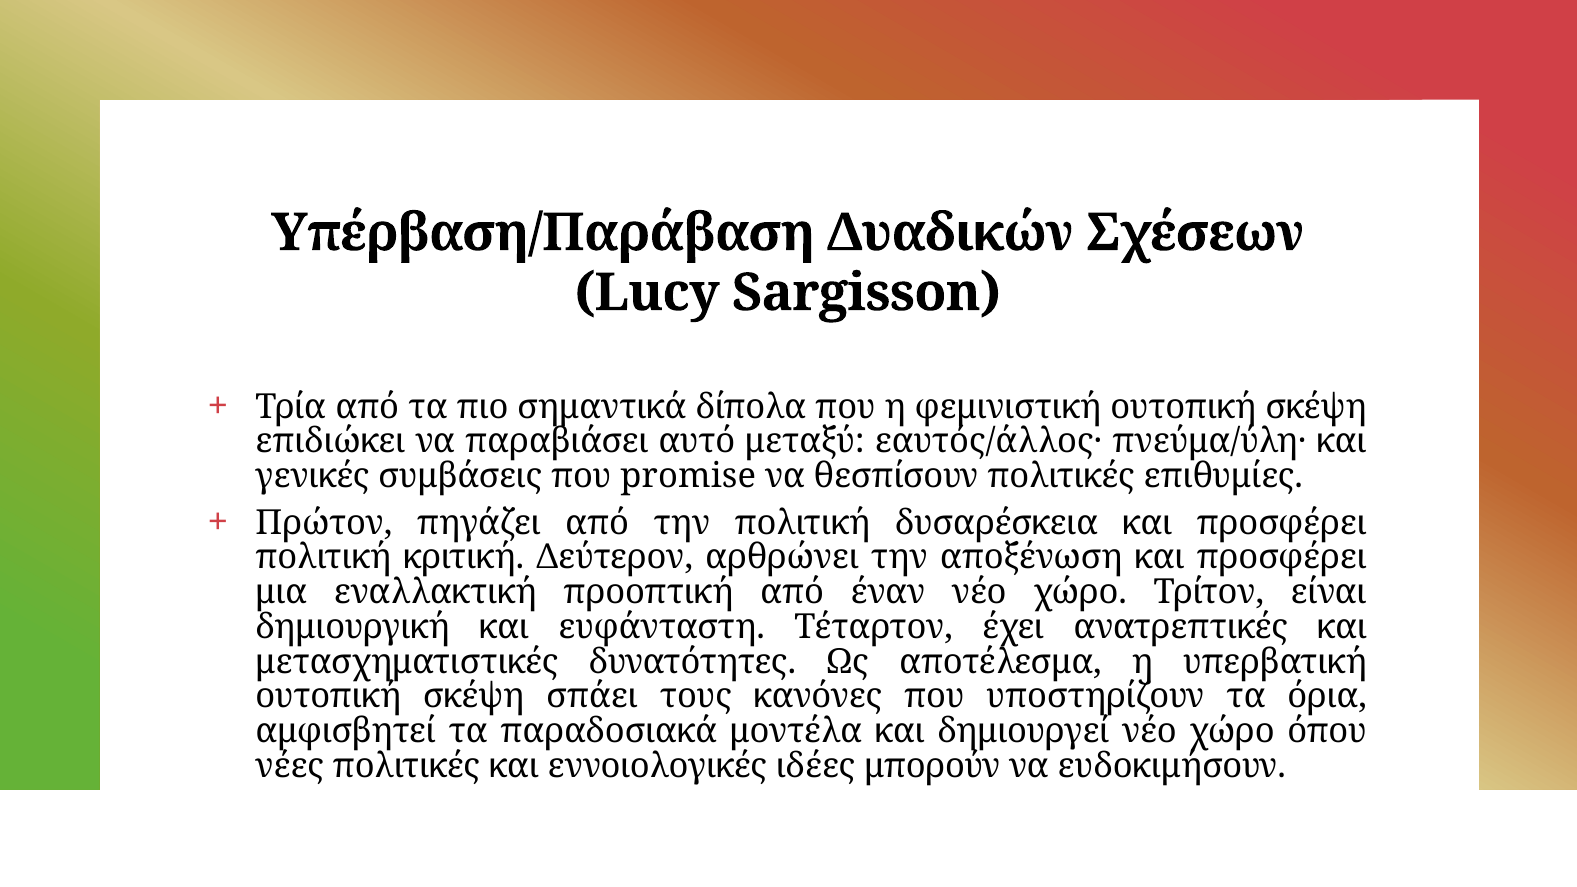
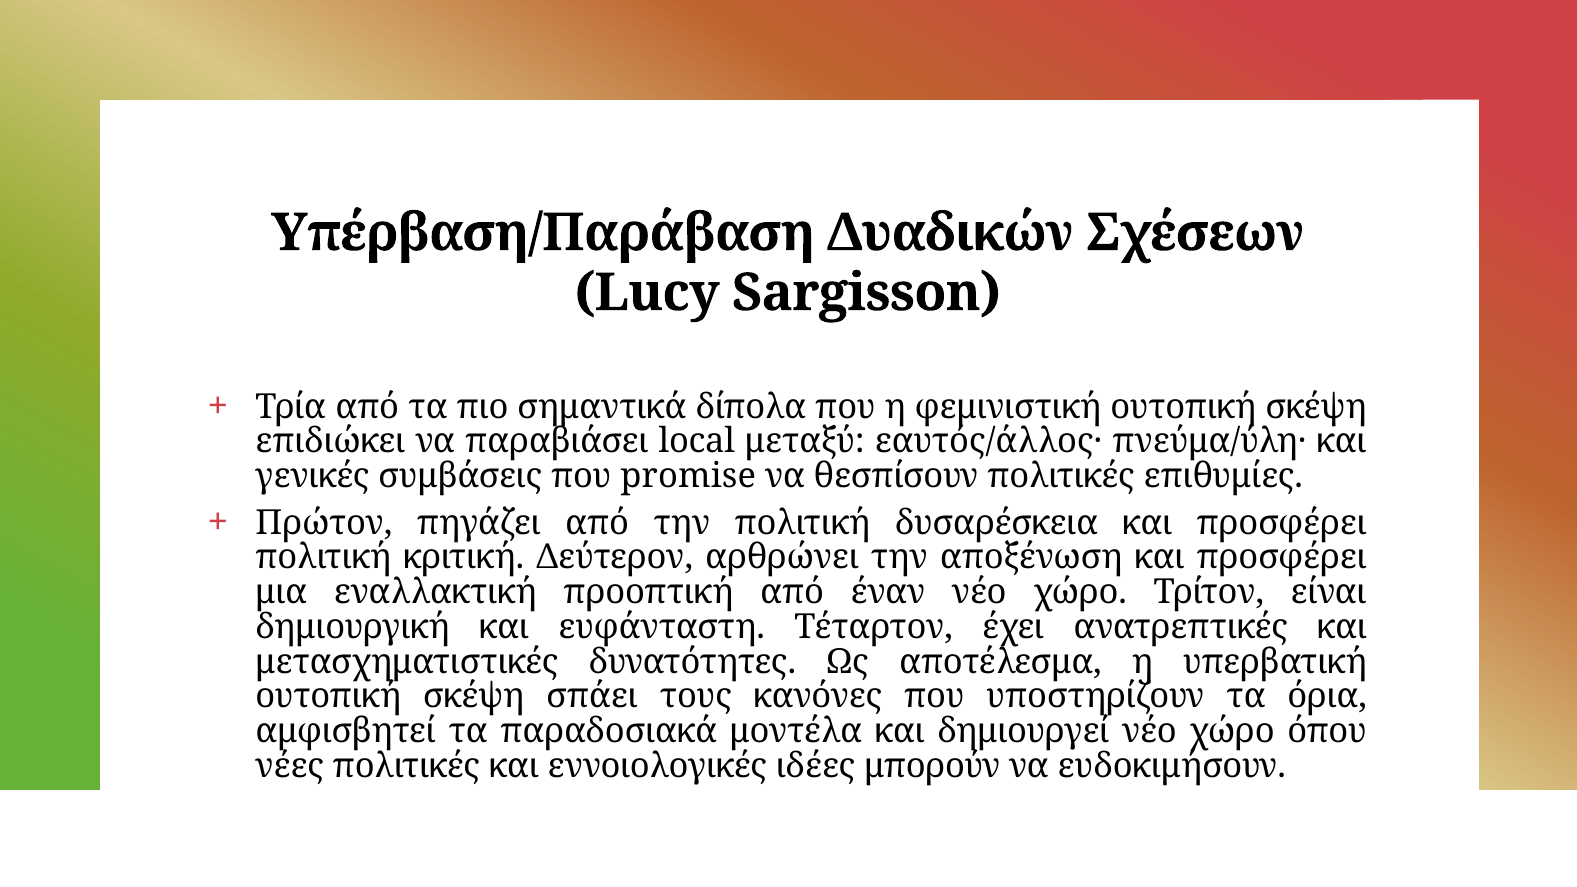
αυτό: αυτό -> local (697, 442)
